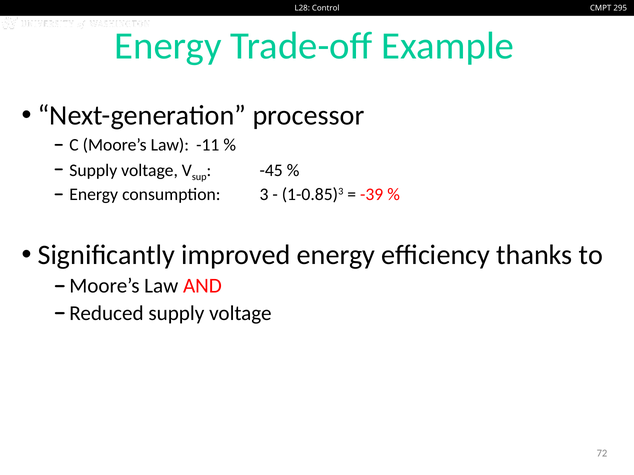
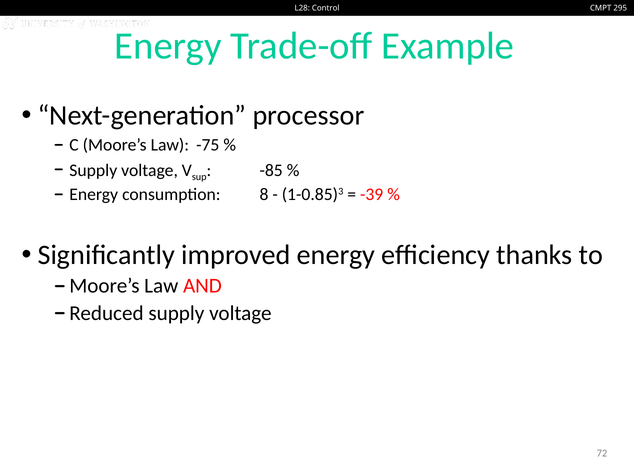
-11: -11 -> -75 (208, 145)
-45: -45 -> -85 (271, 170)
3: 3 -> 8 (264, 194)
